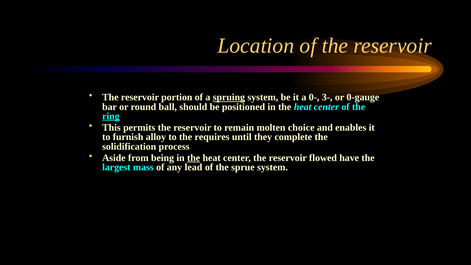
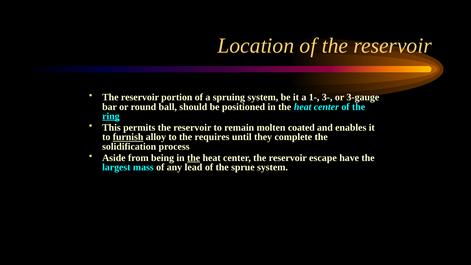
spruing underline: present -> none (229, 97)
0-: 0- -> 1- (314, 97)
0-gauge: 0-gauge -> 3-gauge (363, 97)
choice: choice -> coated (301, 128)
furnish underline: none -> present (128, 137)
flowed: flowed -> escape (323, 158)
